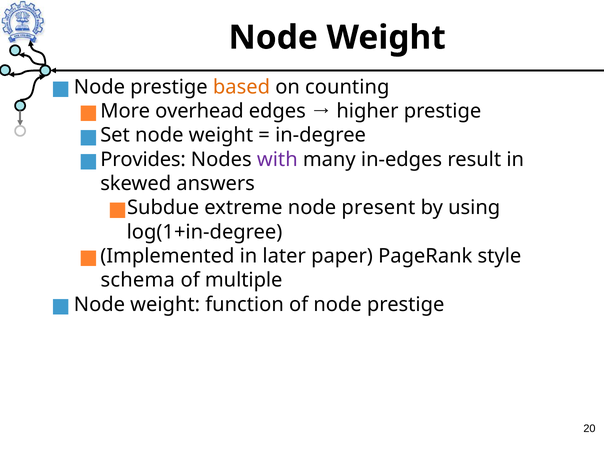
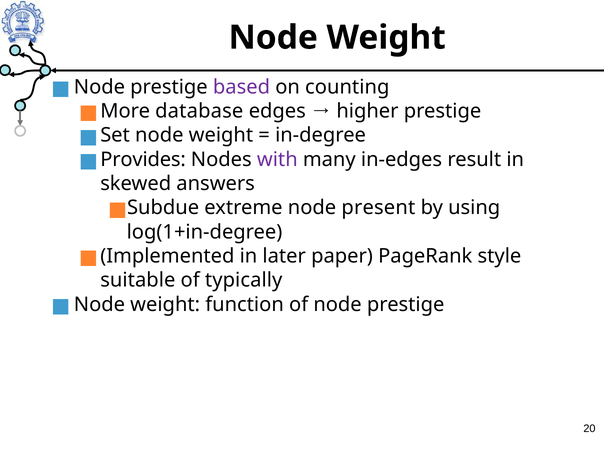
based colour: orange -> purple (241, 87)
overhead: overhead -> database (199, 111)
schema: schema -> suitable (138, 280)
multiple: multiple -> typically (244, 280)
